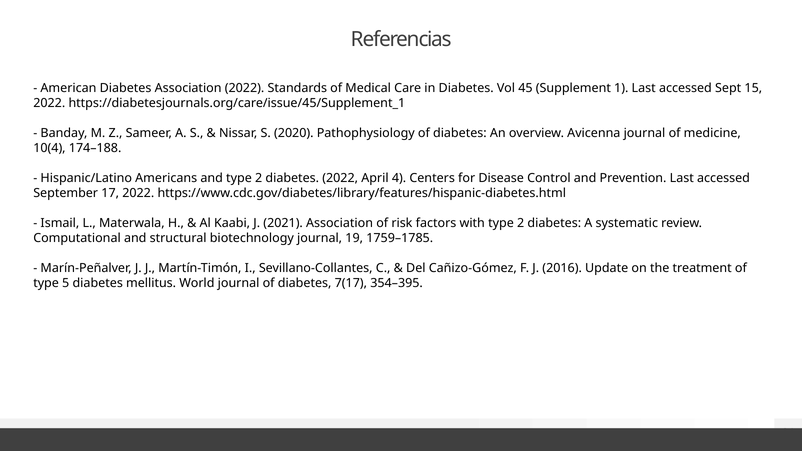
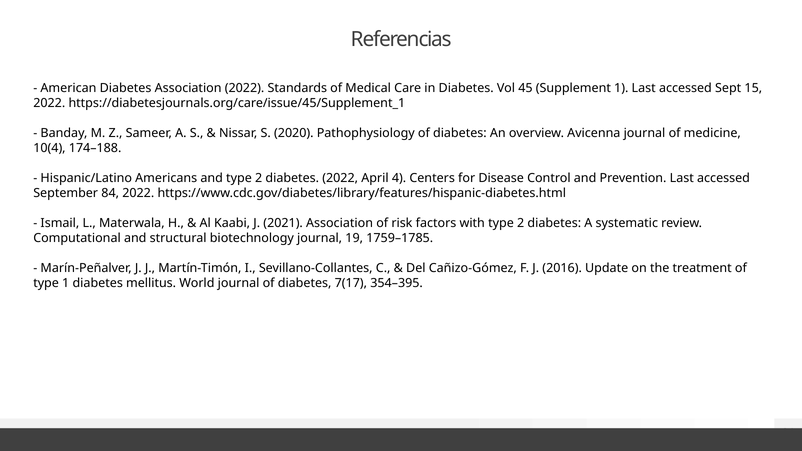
17: 17 -> 84 (110, 193)
type 5: 5 -> 1 (66, 283)
